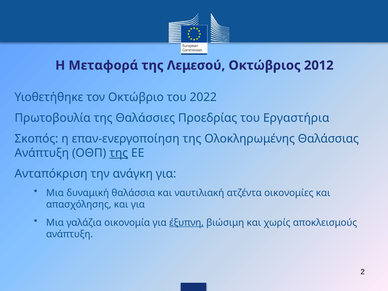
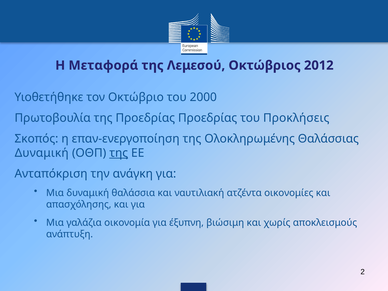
2022: 2022 -> 2000 (203, 97)
της Θαλάσσιες: Θαλάσσιες -> Προεδρίας (145, 118)
Εργαστήρια: Εργαστήρια -> Προκλήσεις (296, 118)
Ανάπτυξη: Ανάπτυξη -> Δυναμική (42, 153)
έξυπνη underline: present -> none (186, 223)
